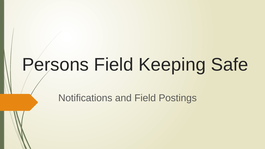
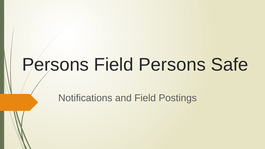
Field Keeping: Keeping -> Persons (172, 65)
